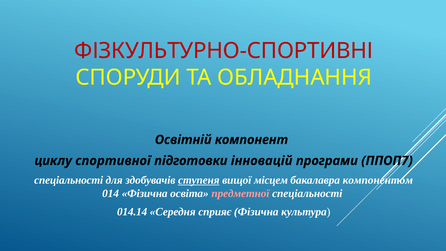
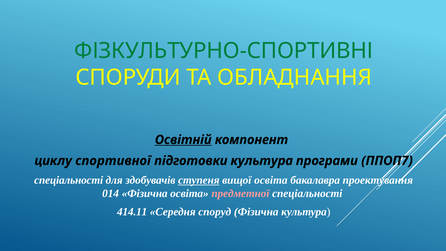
ФІЗКУЛЬТУРНО-СПОРТИВНІ colour: red -> green (224, 51)
Освітній underline: none -> present (183, 140)
підготовки інновацій: інновацій -> культура (262, 161)
вищої місцем: місцем -> освіта (271, 180)
компонентом: компонентом -> проектування (378, 180)
014.14: 014.14 -> 414.11 (132, 212)
сприяє: сприяє -> споруд (215, 212)
